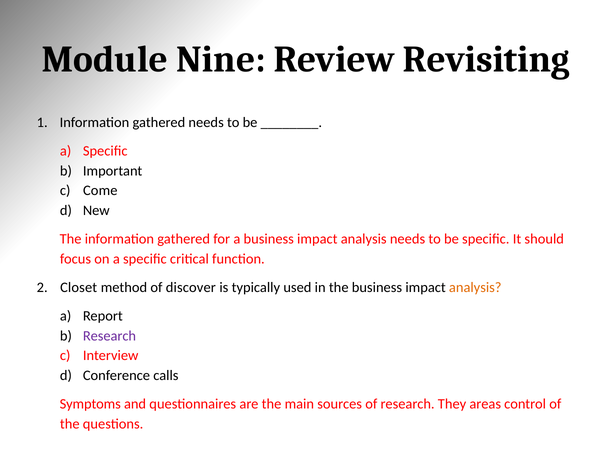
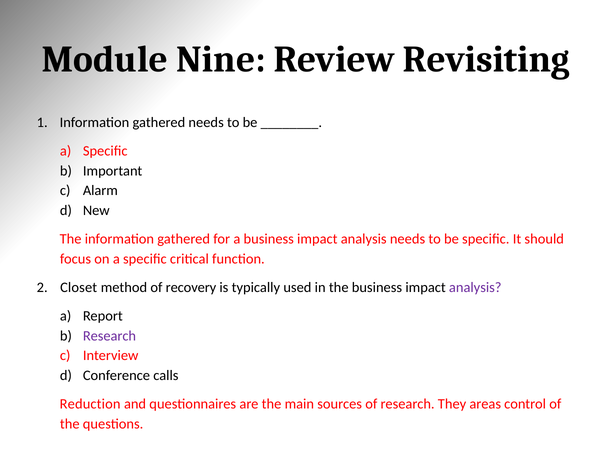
Come: Come -> Alarm (100, 191)
discover: discover -> recovery (191, 287)
analysis colour: orange -> purple (475, 287)
Symptoms: Symptoms -> Reduction (90, 404)
